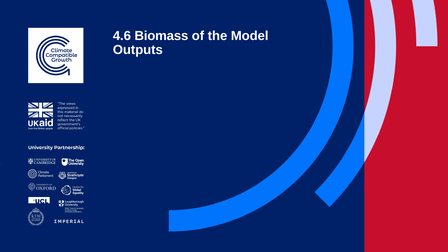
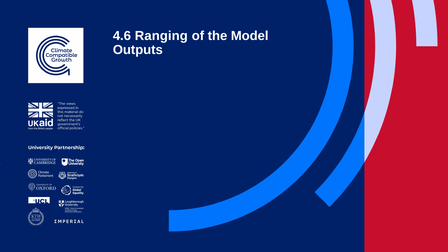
Biomass: Biomass -> Ranging (161, 36)
